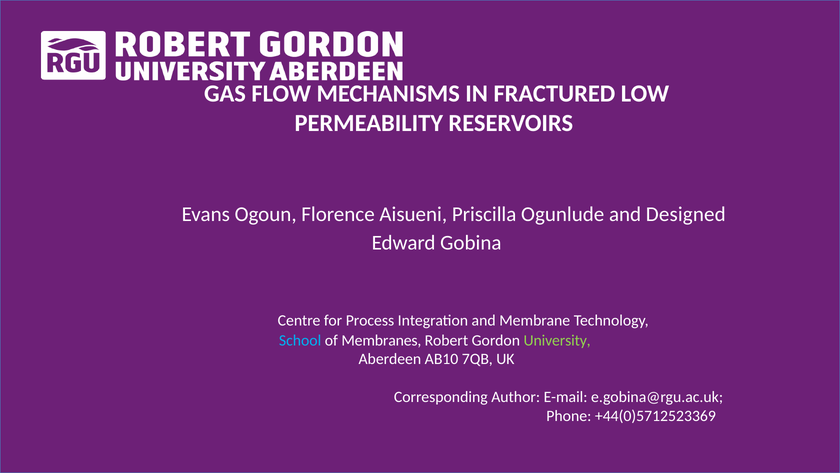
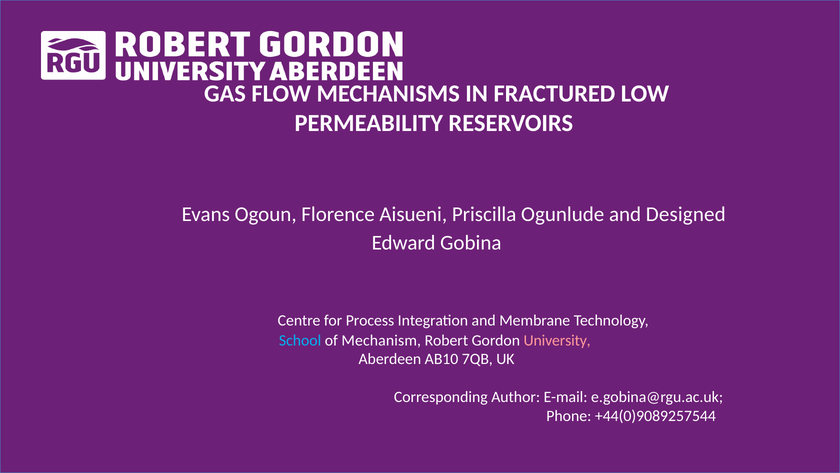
Membranes: Membranes -> Mechanism (381, 340)
University colour: light green -> pink (557, 340)
+44(0)5712523369: +44(0)5712523369 -> +44(0)9089257544 (655, 416)
